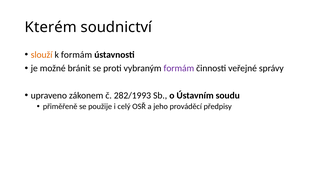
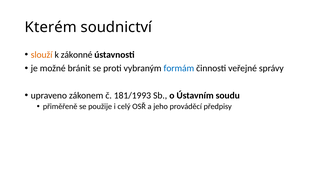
k formám: formám -> zákonné (77, 55)
formám colour: purple -> blue (179, 68)
282/1993: 282/1993 -> 181/1993 (132, 96)
